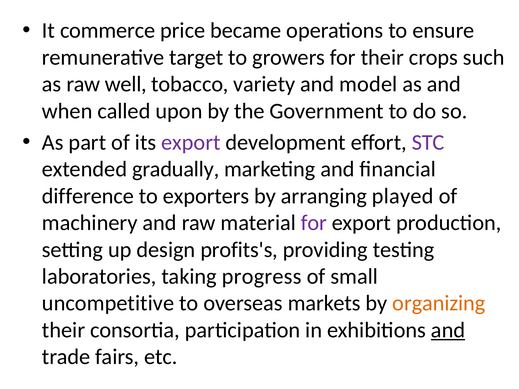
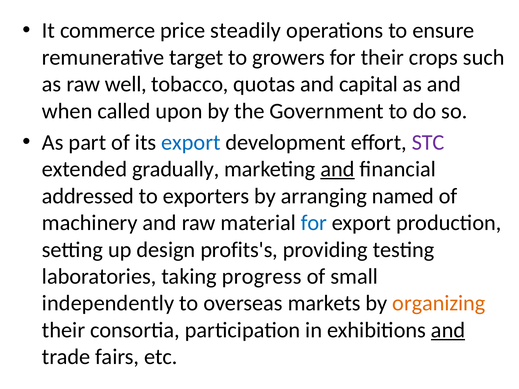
became: became -> steadily (246, 31)
variety: variety -> quotas (264, 84)
model: model -> capital (369, 84)
export colour: purple -> blue (191, 142)
and underline: none -> present (338, 169)
difference: difference -> addressed (88, 196)
played: played -> named (403, 196)
for colour: purple -> blue (314, 223)
uncompetitive: uncompetitive -> independently (108, 303)
